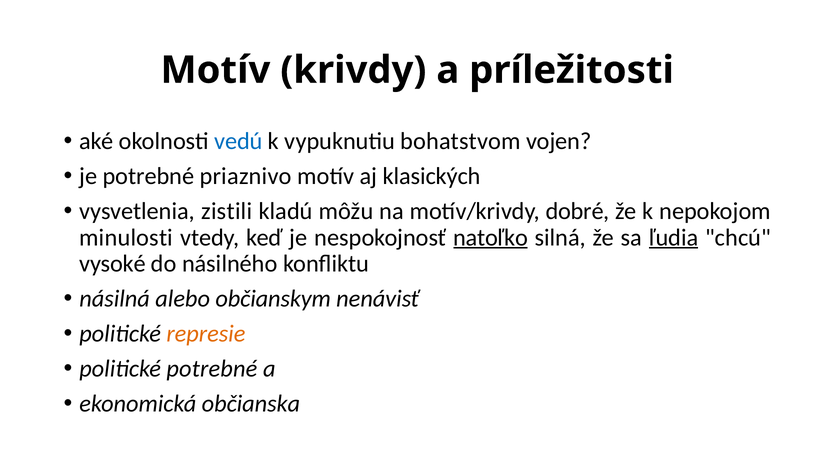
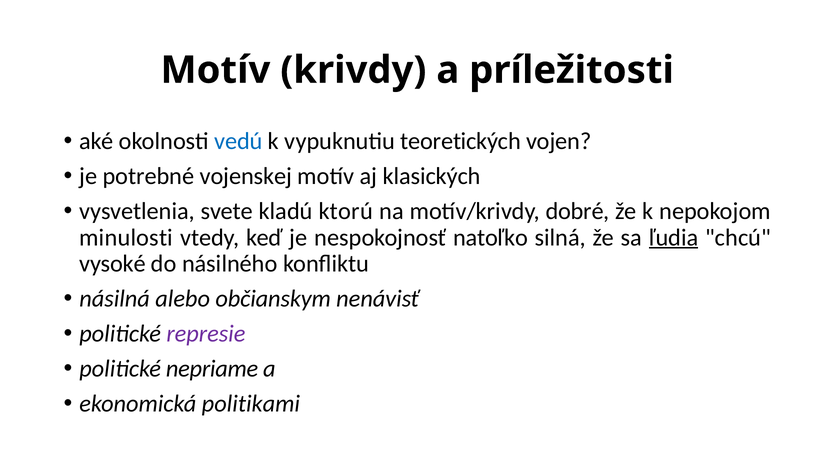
bohatstvom: bohatstvom -> teoretických (461, 141)
priaznivo: priaznivo -> vojenskej (246, 176)
zistili: zistili -> svete (227, 211)
môžu: môžu -> ktorú (346, 211)
natoľko underline: present -> none (491, 237)
represie colour: orange -> purple (206, 333)
politické potrebné: potrebné -> nepriame (212, 368)
občianska: občianska -> politikami (251, 403)
